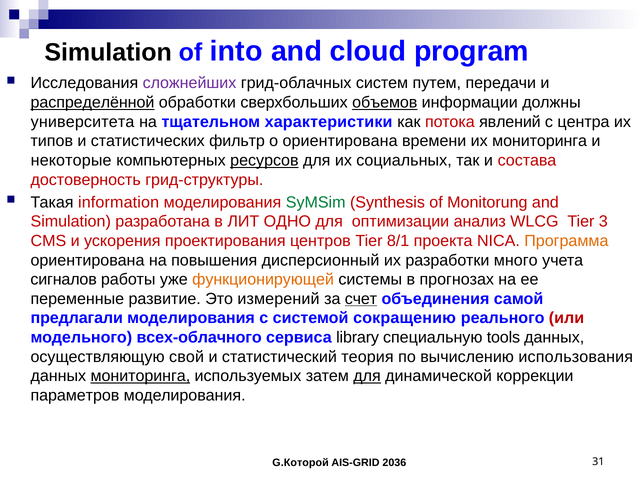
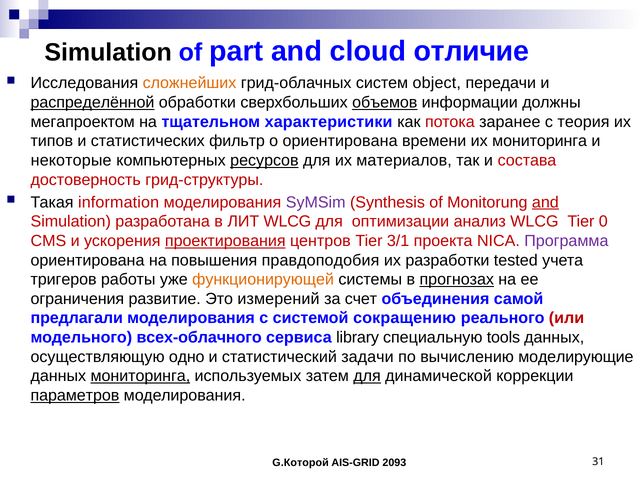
into: into -> part (236, 51)
program: program -> отличие (471, 51)
сложнейших colour: purple -> orange (190, 83)
путем: путем -> object (437, 83)
университета: университета -> мегапроектом (83, 122)
явлений: явлений -> заранее (510, 122)
центра: центра -> теория (583, 122)
социальных: социальных -> материалов (404, 160)
SyMSim colour: green -> purple (316, 202)
and underline: none -> present (545, 202)
ЛИТ ОДНО: ОДНО -> WLCG (287, 221)
3: 3 -> 0 (603, 221)
проектирования underline: none -> present (225, 241)
8/1: 8/1 -> 3/1 (398, 241)
Программа colour: orange -> purple (566, 241)
дисперсионный: дисперсионный -> правдоподобия (320, 260)
много: много -> tested (516, 260)
сигналов: сигналов -> тригеров (64, 279)
прогнозах underline: none -> present (457, 279)
переменные: переменные -> ограничения (77, 298)
счет underline: present -> none (361, 298)
свой: свой -> одно (187, 356)
теория: теория -> задачи (367, 356)
использования: использования -> моделирующие (576, 356)
параметров underline: none -> present (75, 395)
2036: 2036 -> 2093 (394, 462)
